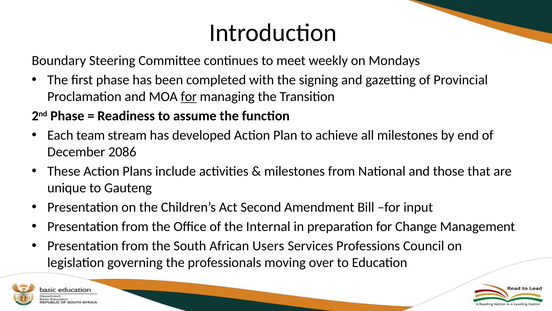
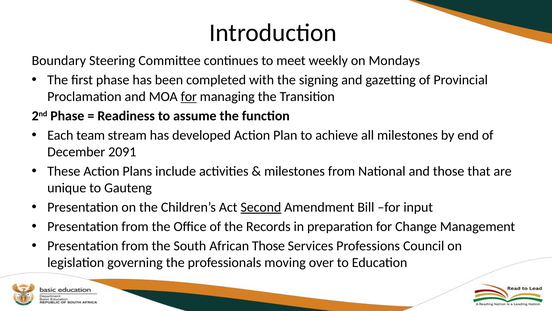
2086: 2086 -> 2091 (122, 152)
Second underline: none -> present (261, 207)
Internal: Internal -> Records (268, 226)
African Users: Users -> Those (268, 246)
